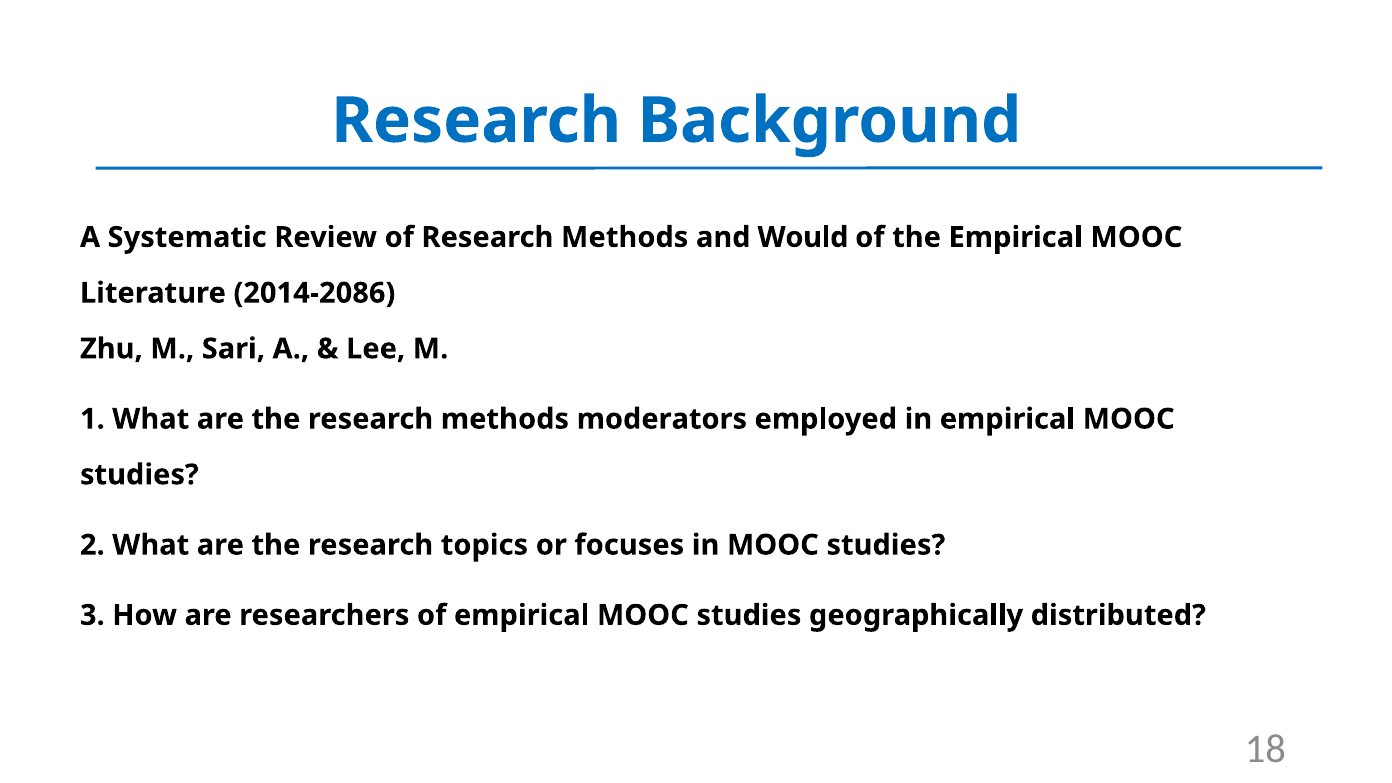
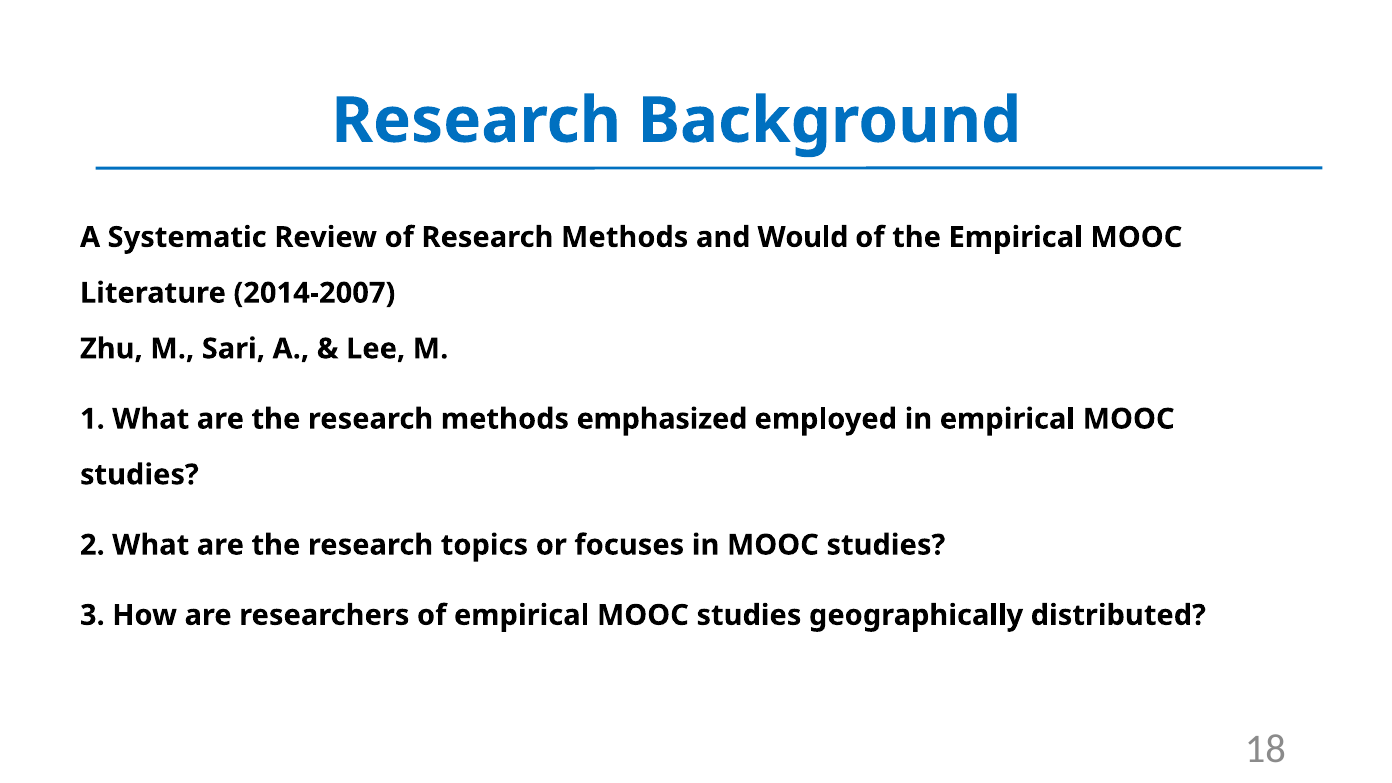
2014-2086: 2014-2086 -> 2014-2007 (314, 293)
moderators: moderators -> emphasized (662, 419)
